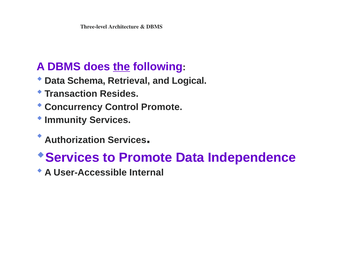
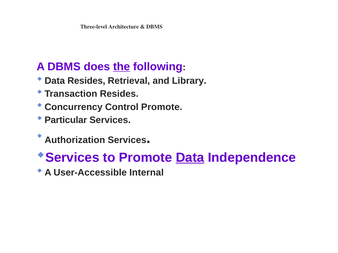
Data Schema: Schema -> Resides (86, 81)
Logical: Logical -> Library (189, 81)
Immunity: Immunity -> Particular (66, 120)
Data underline: none -> present (190, 158)
